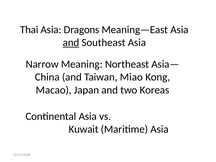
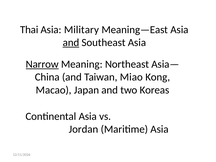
Dragons: Dragons -> Military (81, 30)
Narrow underline: none -> present (42, 64)
Kuwait: Kuwait -> Jordan (84, 129)
